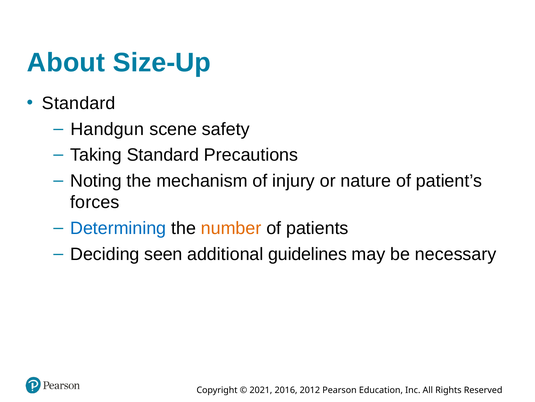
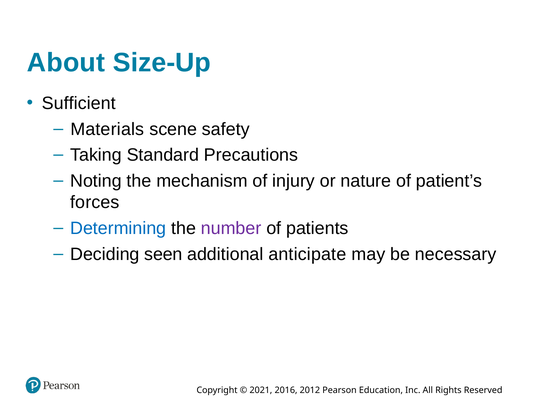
Standard: Standard -> Sufficient (79, 103)
Handgun: Handgun -> Materials (107, 129)
number colour: orange -> purple (231, 228)
guidelines: guidelines -> anticipate (307, 254)
